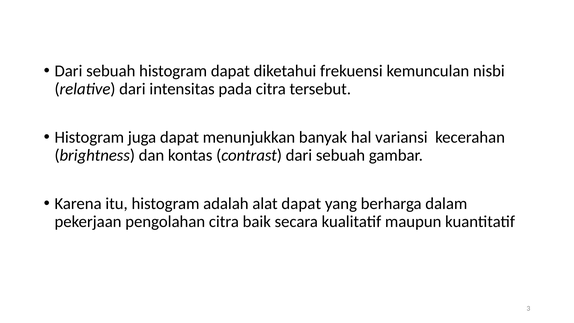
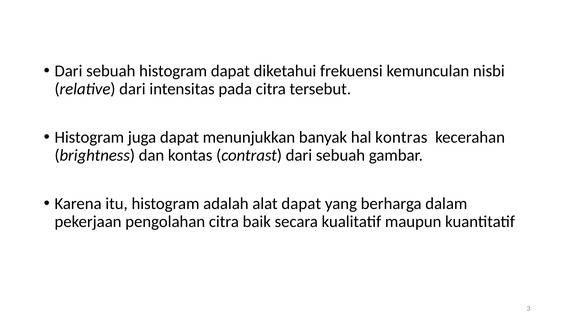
variansi: variansi -> kontras (401, 137)
